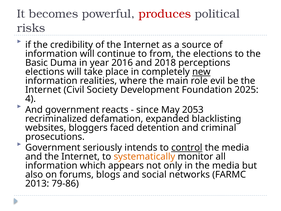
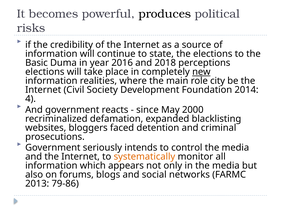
produces colour: red -> black (165, 14)
from: from -> state (162, 54)
evil: evil -> city (218, 81)
2025: 2025 -> 2014 (247, 90)
2053: 2053 -> 2000 (193, 110)
control underline: present -> none (187, 147)
